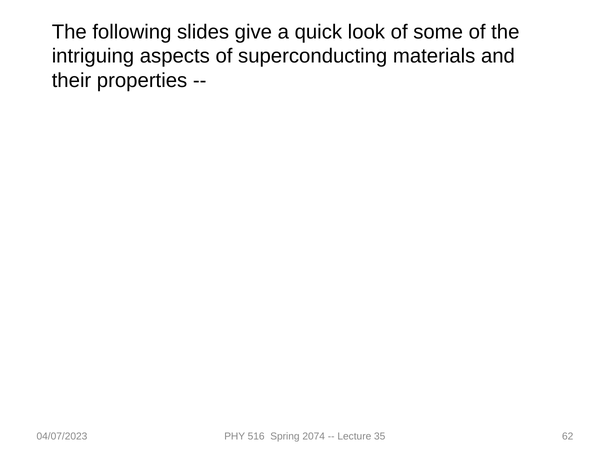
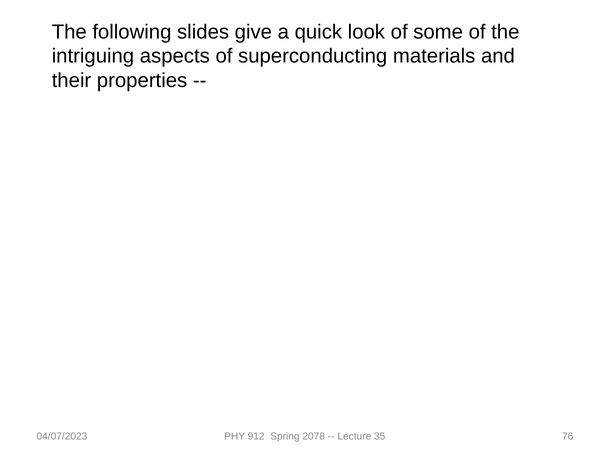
516: 516 -> 912 (256, 437)
2074: 2074 -> 2078 (314, 437)
62: 62 -> 76 (568, 437)
